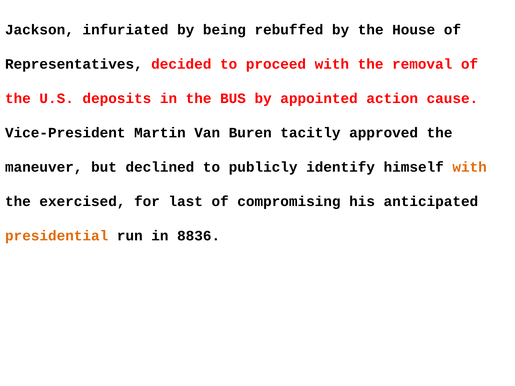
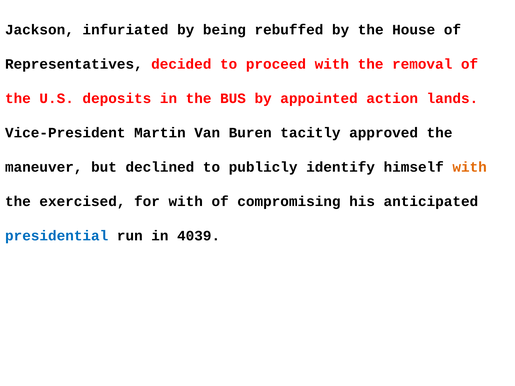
cause: cause -> lands (452, 98)
for last: last -> with (186, 201)
presidential colour: orange -> blue (57, 236)
8836: 8836 -> 4039 (199, 236)
